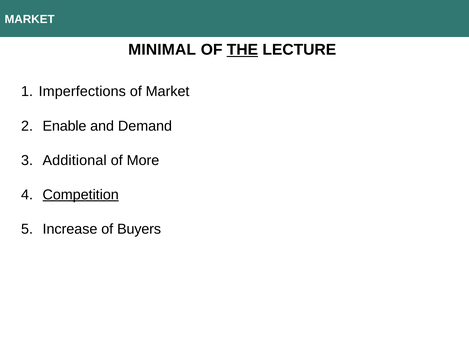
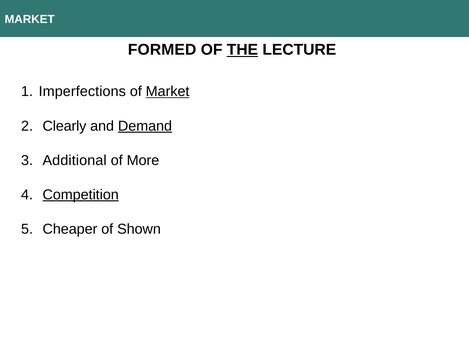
MINIMAL: MINIMAL -> FORMED (162, 50)
Market underline: none -> present (168, 91)
Enable: Enable -> Clearly (64, 126)
Demand underline: none -> present (145, 126)
Increase: Increase -> Cheaper (70, 229)
Buyers: Buyers -> Shown (139, 229)
